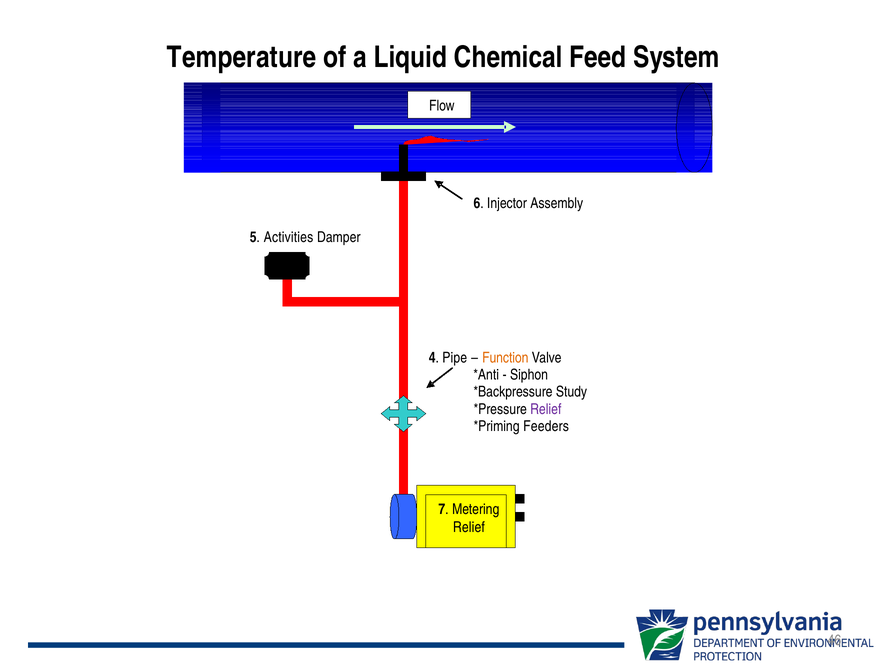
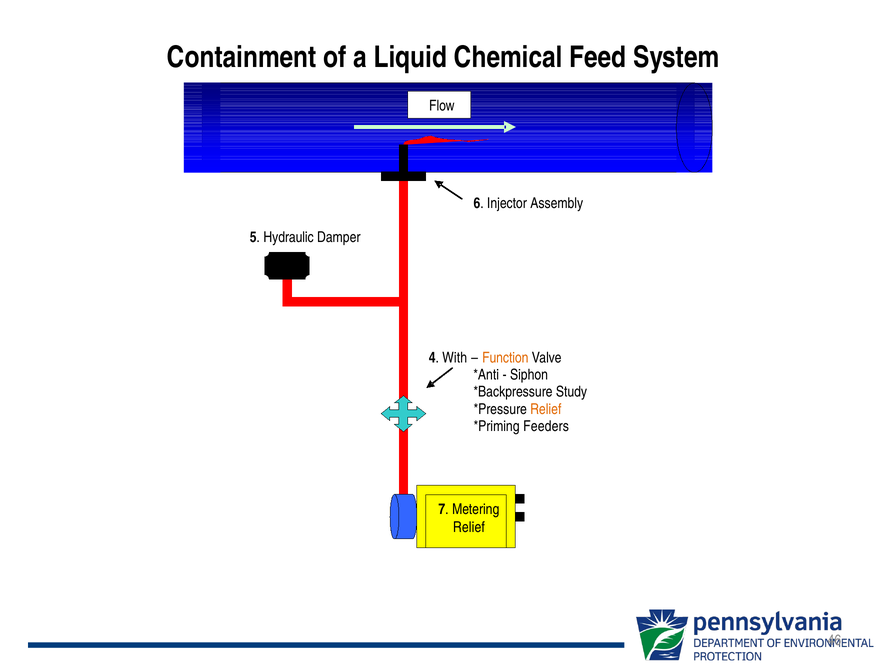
Temperature: Temperature -> Containment (242, 57)
Activities: Activities -> Hydraulic (289, 237)
Pipe: Pipe -> With (455, 357)
Relief colour: purple -> orange (546, 409)
